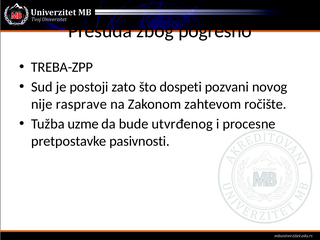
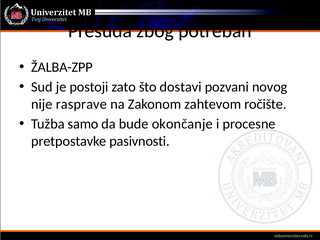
pogrešno: pogrešno -> potreban (215, 31)
TREBA-ZPP: TREBA-ZPP -> ŽALBA-ZPP (62, 67)
dospeti: dospeti -> dostavi (181, 87)
uzme: uzme -> samo (83, 124)
utvrđenog: utvrđenog -> okončanje (182, 124)
